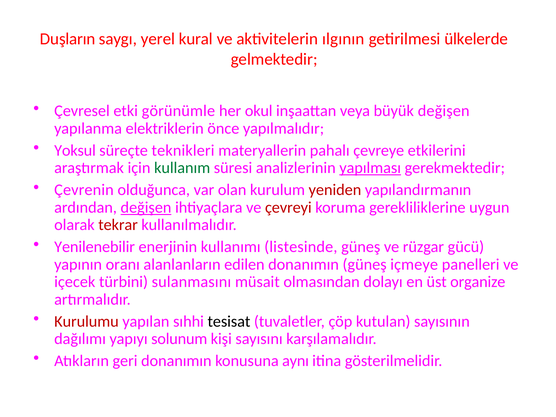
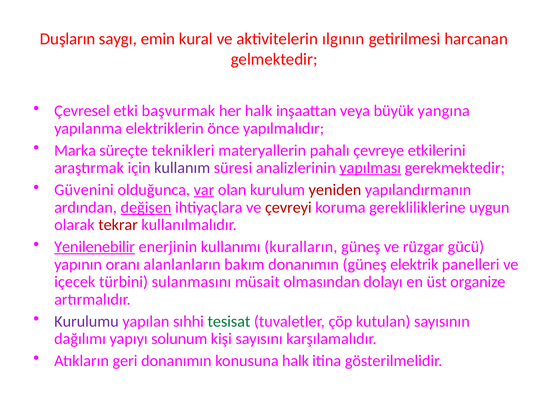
yerel: yerel -> emin (158, 39)
ülkelerde: ülkelerde -> harcanan (476, 39)
görünümle: görünümle -> başvurmak (178, 111)
her okul: okul -> halk (259, 111)
büyük değişen: değişen -> yangına (444, 111)
Yoksul: Yoksul -> Marka (75, 150)
kullanım colour: green -> purple (182, 168)
Çevrenin: Çevrenin -> Güvenini (84, 190)
var underline: none -> present (204, 190)
Yenilenebilir underline: none -> present (95, 247)
listesinde: listesinde -> kuralların (301, 247)
edilen: edilen -> bakım (244, 264)
içmeye: içmeye -> elektrik (414, 264)
Kurulumu colour: red -> purple (86, 321)
tesisat colour: black -> green (229, 321)
konusuna aynı: aynı -> halk (296, 361)
